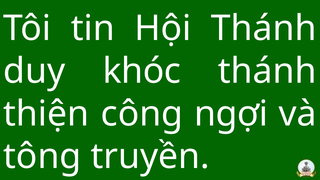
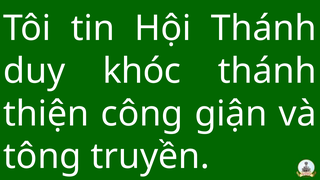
ngợi: ngợi -> giận (231, 114)
